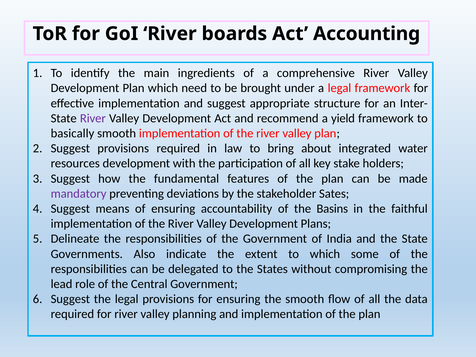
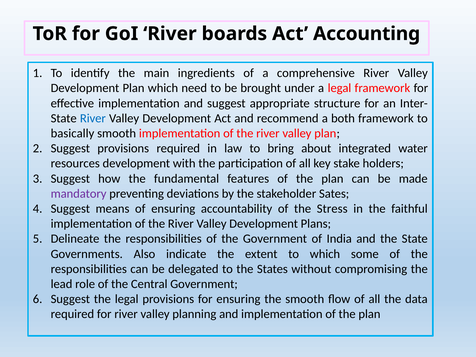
River colour: purple -> blue (93, 118)
yield: yield -> both (343, 118)
Basins: Basins -> Stress (332, 209)
